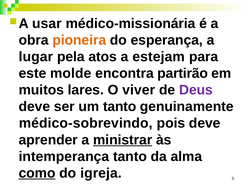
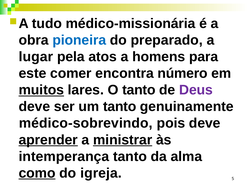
usar: usar -> tudo (47, 23)
pioneira colour: orange -> blue (79, 40)
esperança: esperança -> preparado (167, 40)
estejam: estejam -> homens (159, 57)
molde: molde -> comer (71, 73)
partirão: partirão -> número (183, 73)
muitos underline: none -> present (41, 90)
O viver: viver -> tanto (139, 90)
aprender underline: none -> present (48, 140)
